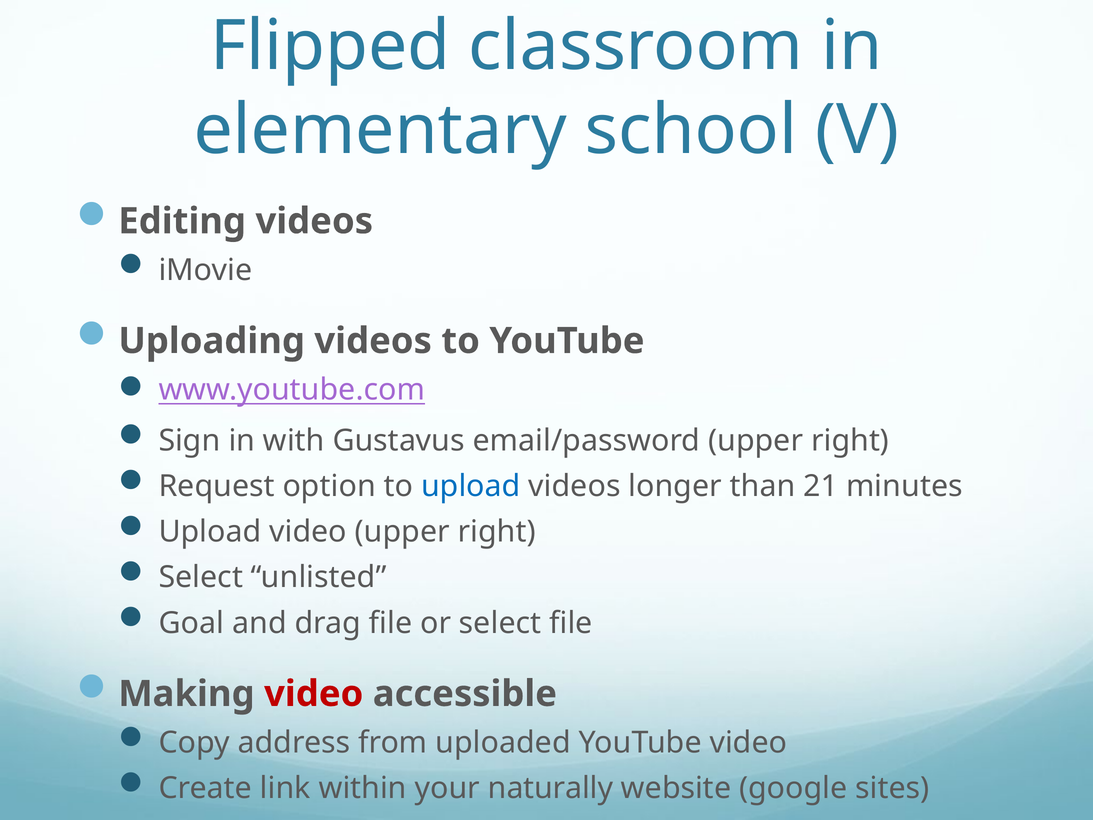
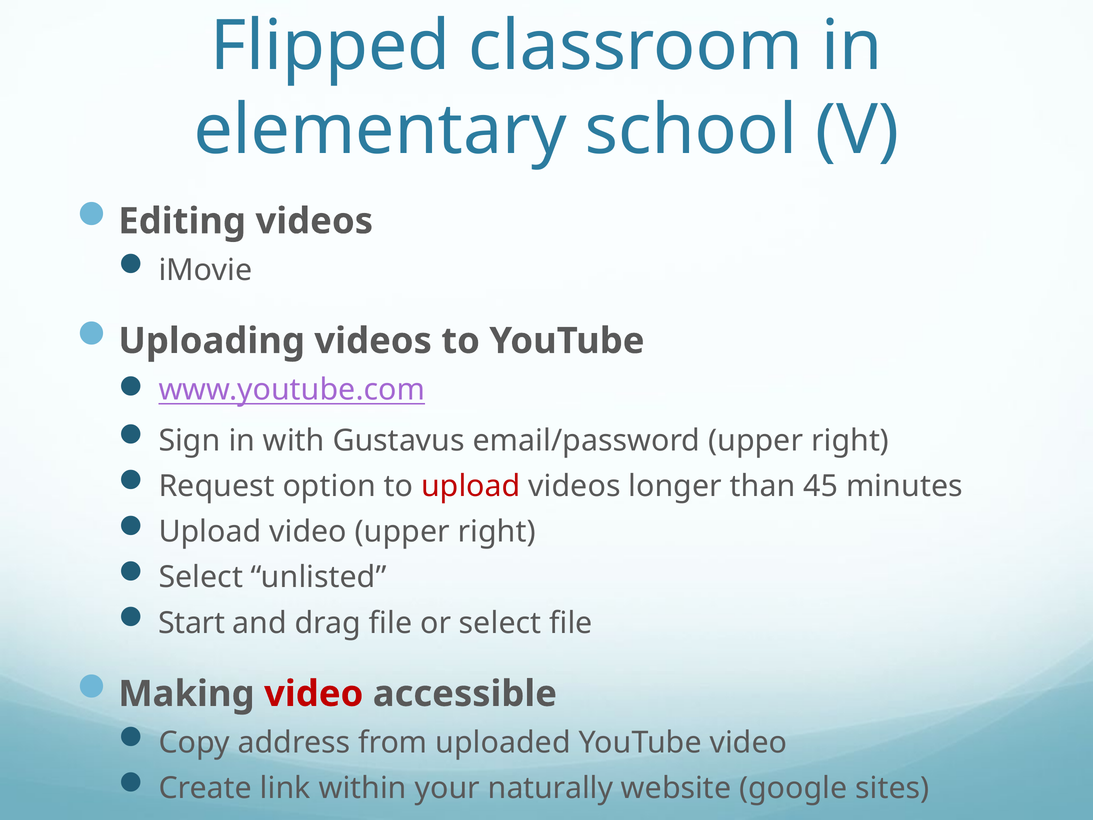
upload colour: blue -> red (471, 486)
21: 21 -> 45 (821, 486)
Goal: Goal -> Start (192, 623)
